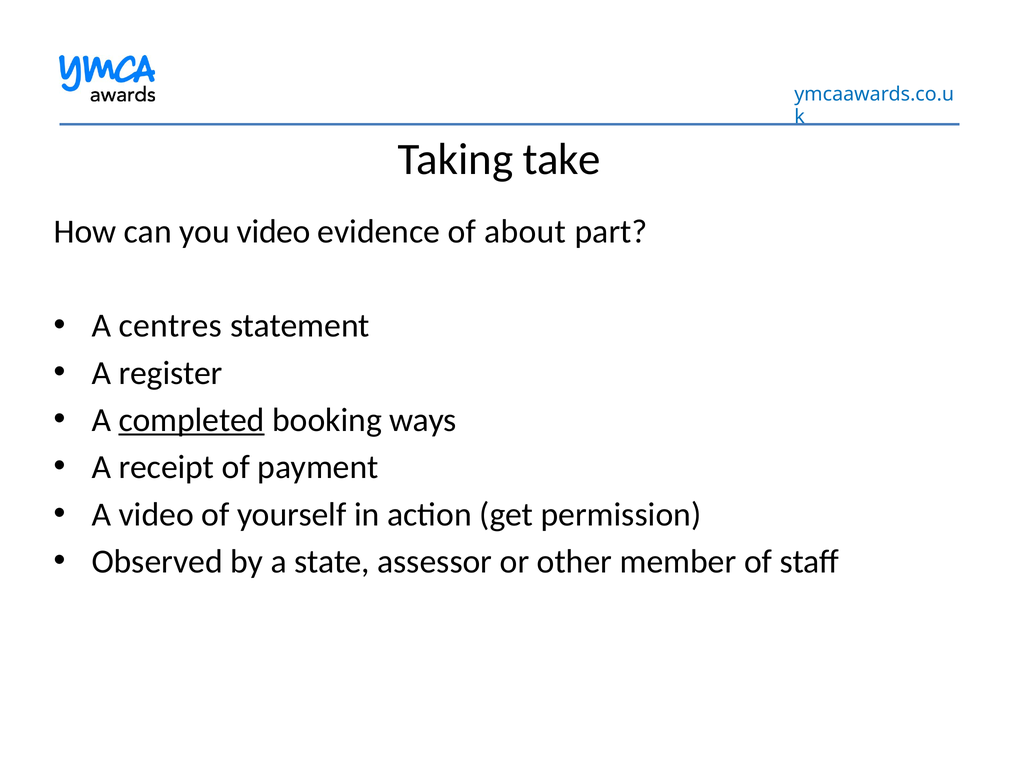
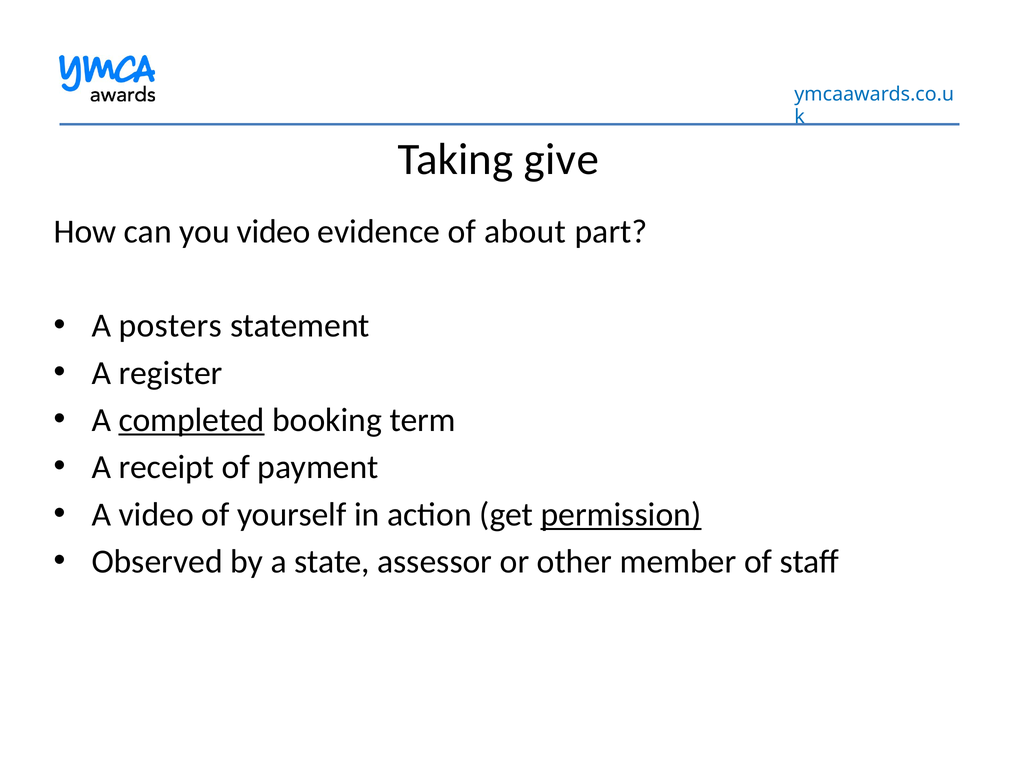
take: take -> give (561, 159)
centres: centres -> posters (170, 326)
ways: ways -> term (423, 420)
permission underline: none -> present (621, 515)
